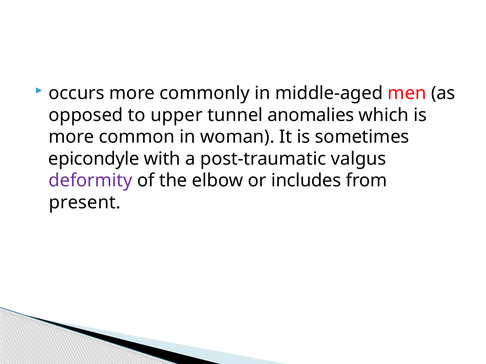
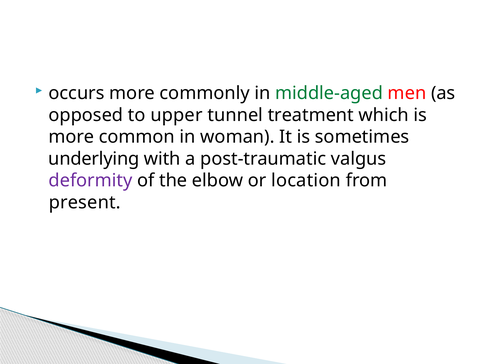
middle-aged colour: black -> green (329, 93)
anomalies: anomalies -> treatment (311, 115)
epicondyle: epicondyle -> underlying (94, 159)
includes: includes -> location (306, 181)
